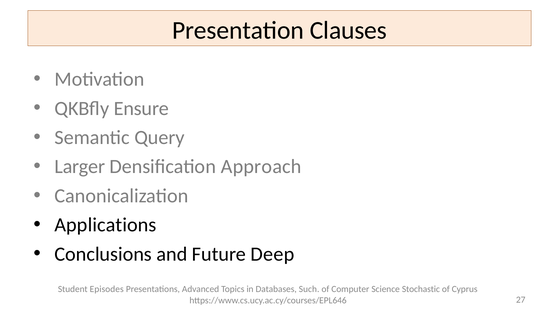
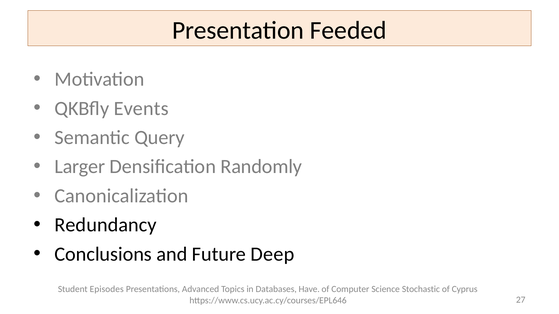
Clauses: Clauses -> Feeded (348, 30)
Ensure: Ensure -> Events (141, 109)
Approach: Approach -> Randomly (261, 167)
Applications: Applications -> Redundancy (106, 225)
Such: Such -> Have (309, 290)
